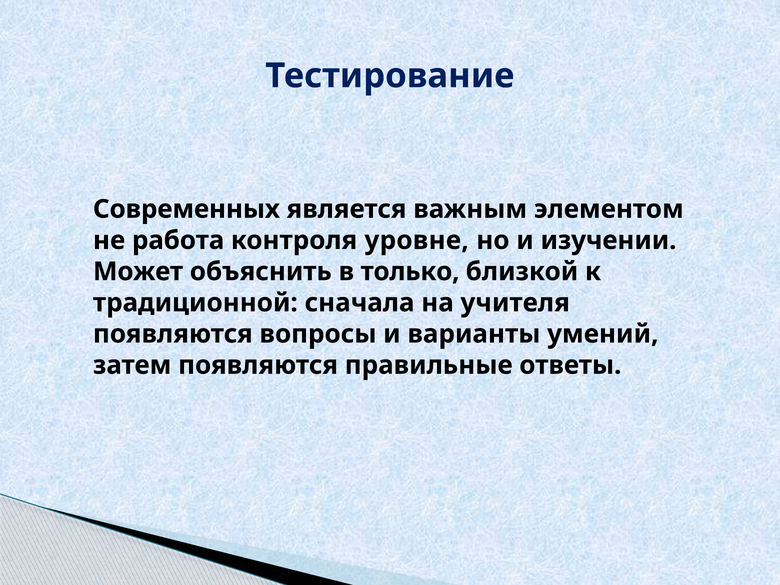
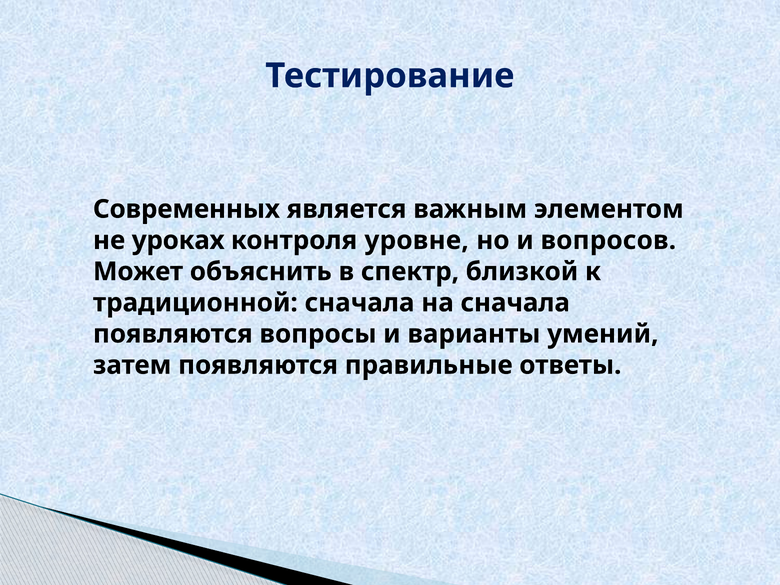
работа: работа -> уроках (178, 240)
изучении: изучении -> вопросов (608, 240)
только: только -> спектр (410, 272)
на учителя: учителя -> сначала (515, 303)
